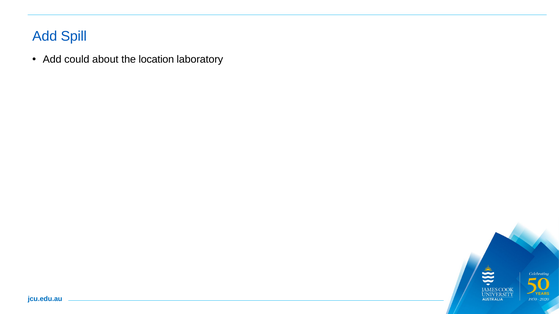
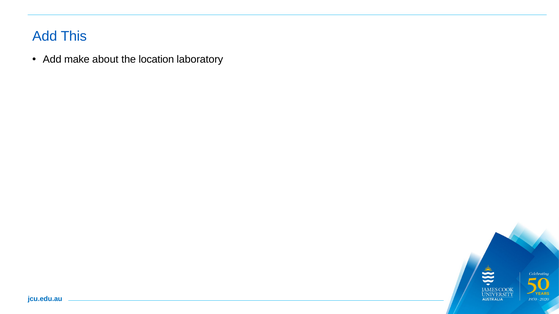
Spill: Spill -> This (74, 36)
could: could -> make (77, 59)
